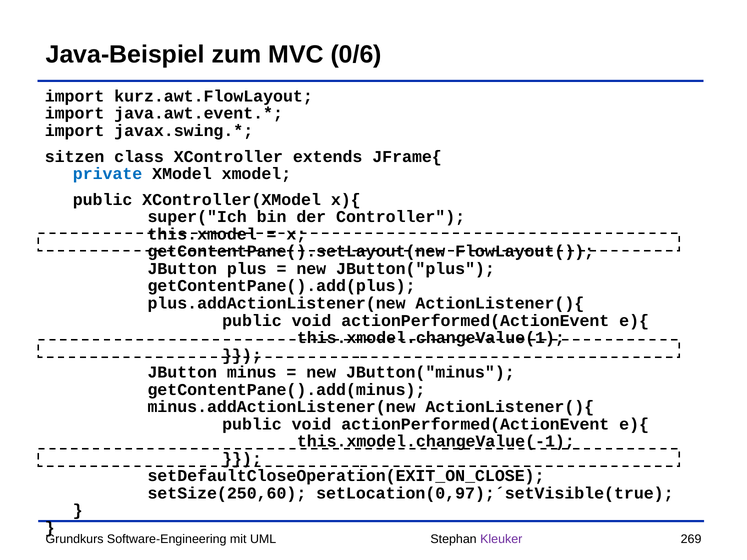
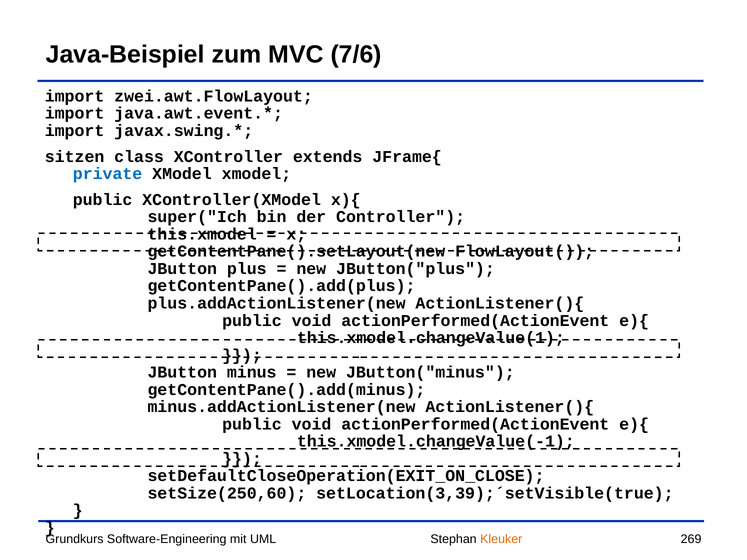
0/6: 0/6 -> 7/6 (356, 55)
kurz.awt.FlowLayout: kurz.awt.FlowLayout -> zwei.awt.FlowLayout (214, 96)
setLocation(0,97);´setVisible(true: setLocation(0,97);´setVisible(true -> setLocation(3,39);´setVisible(true (495, 493)
Kleuker colour: purple -> orange (501, 539)
